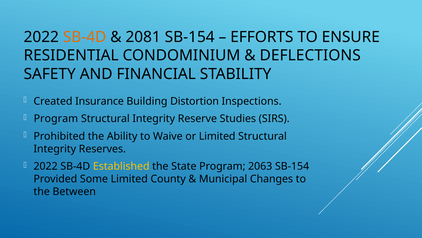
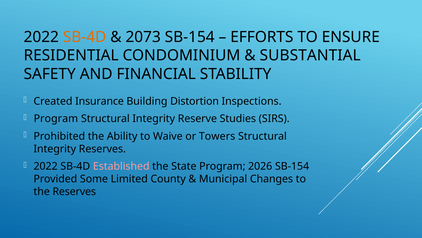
2081: 2081 -> 2073 (143, 37)
DEFLECTIONS: DEFLECTIONS -> SUBSTANTIAL (310, 55)
or Limited: Limited -> Towers (217, 136)
Established colour: yellow -> pink (121, 166)
2063: 2063 -> 2026 (260, 166)
the Between: Between -> Reserves (74, 191)
